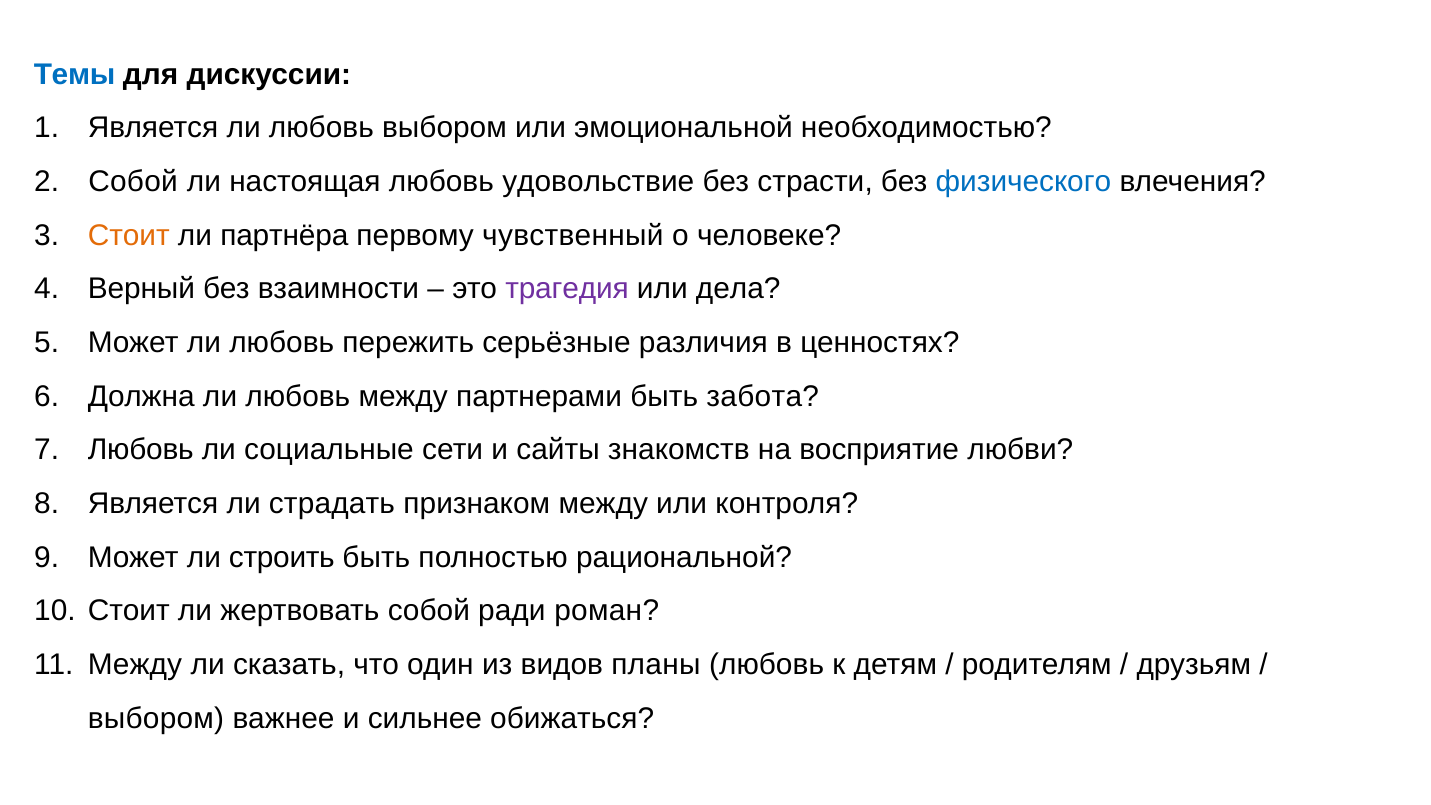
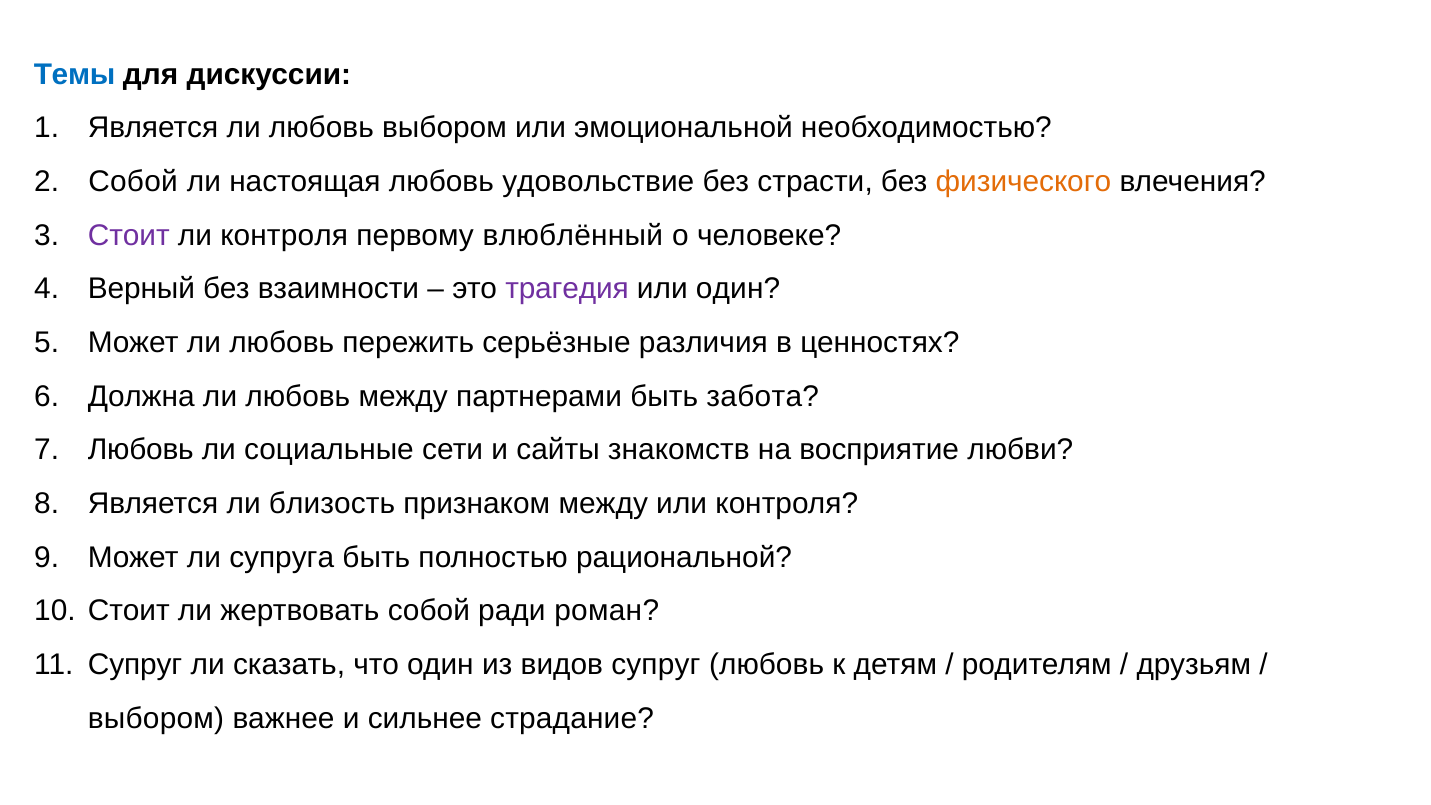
физического colour: blue -> orange (1023, 182)
Стоит colour: orange -> purple (129, 235)
ли партнёра: партнёра -> контроля (284, 235)
чувственный: чувственный -> влюблённый (573, 235)
или дела: дела -> один (738, 289)
страдать: страдать -> близость (332, 504)
строить: строить -> супруга (282, 557)
Между: Между -> Супруг (135, 665)
видов планы: планы -> супруг (656, 665)
обижаться: обижаться -> страдание (572, 718)
